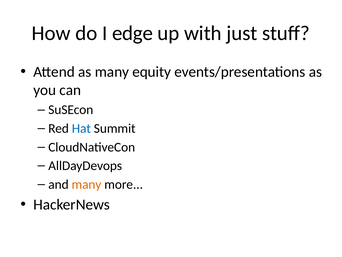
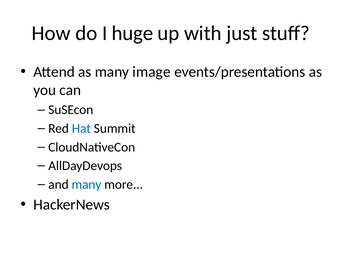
edge: edge -> huge (132, 33)
equity: equity -> image (151, 72)
many colour: orange -> blue (86, 184)
